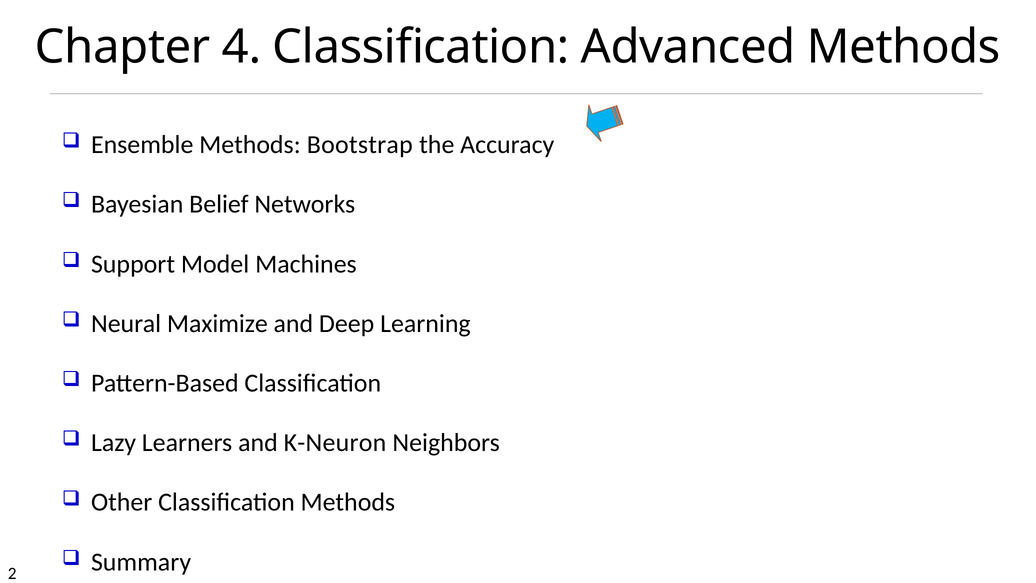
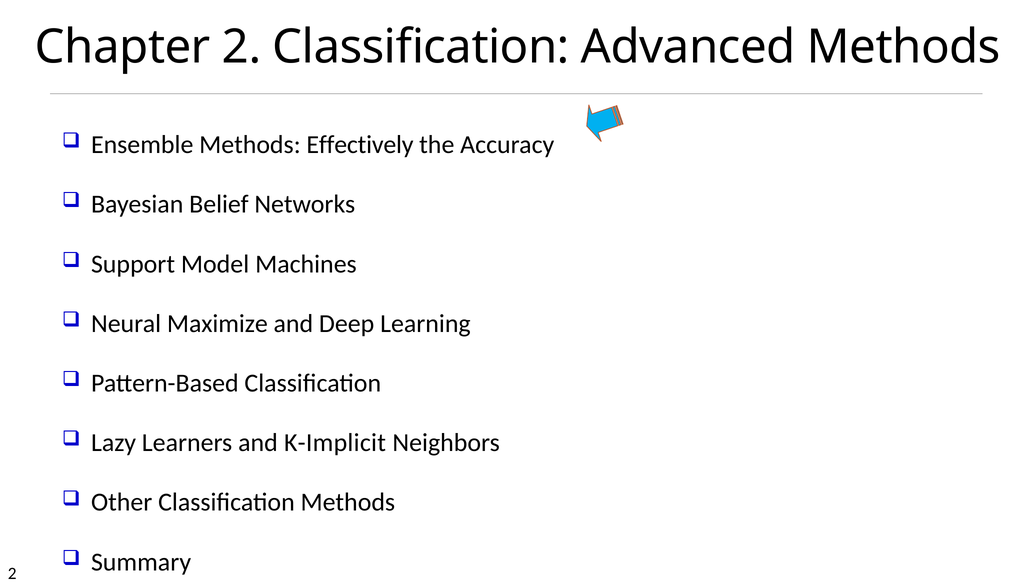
Chapter 4: 4 -> 2 (241, 47)
Bootstrap: Bootstrap -> Effectively (360, 145)
K-Neuron: K-Neuron -> K-Implicit (335, 443)
